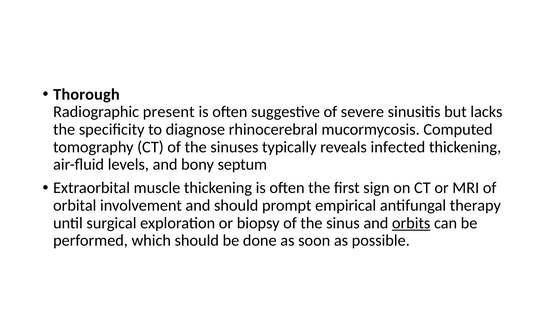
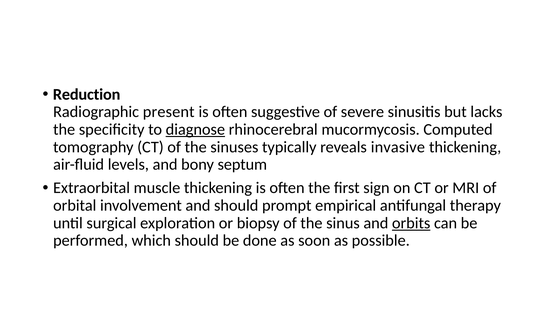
Thorough: Thorough -> Reduction (87, 94)
diagnose underline: none -> present (195, 130)
infected: infected -> invasive (398, 147)
